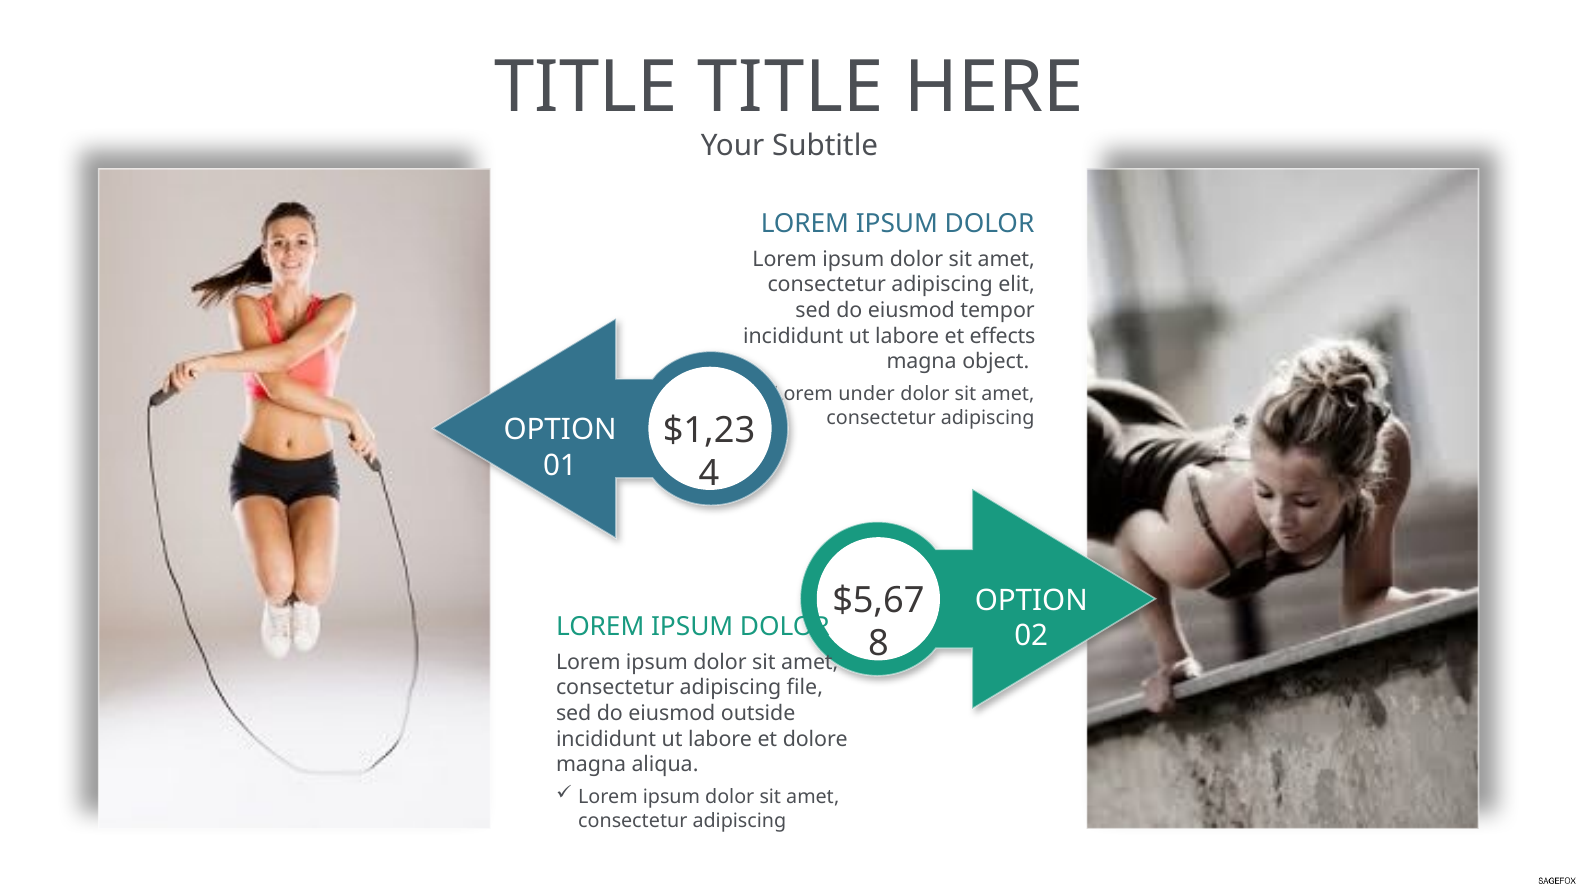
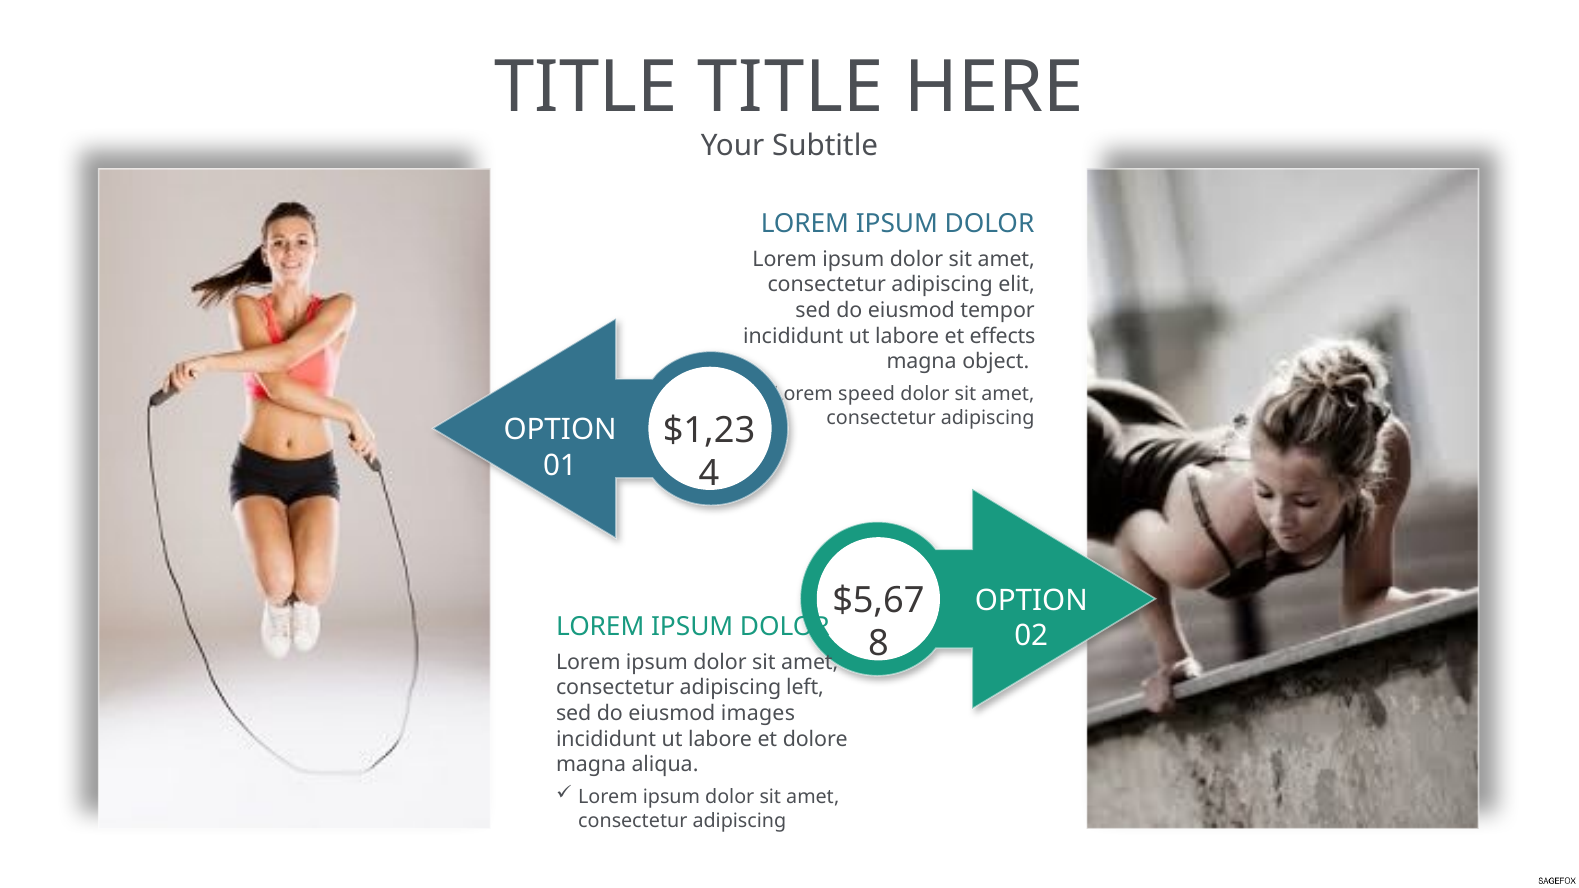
under: under -> speed (867, 394)
file: file -> left (805, 688)
outside: outside -> images (758, 714)
